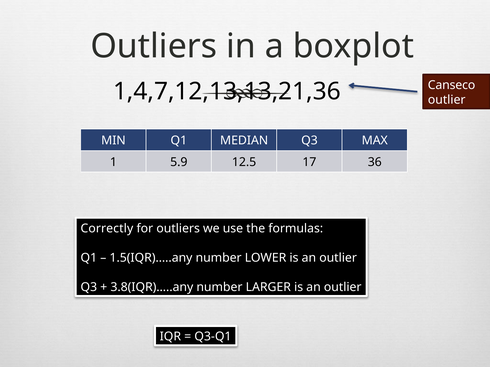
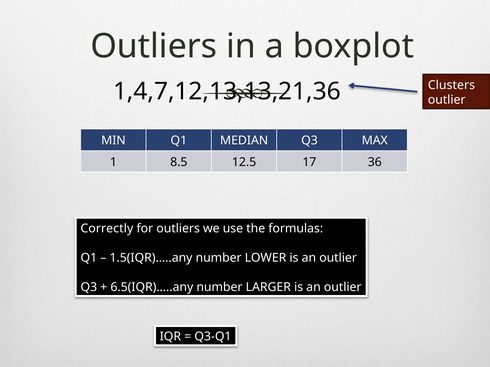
Canseco: Canseco -> Clusters (451, 85)
5.9: 5.9 -> 8.5 (179, 162)
3.8(IQR)…..any: 3.8(IQR)…..any -> 6.5(IQR)…..any (152, 287)
